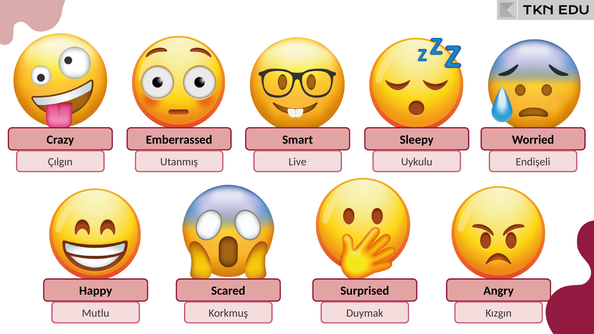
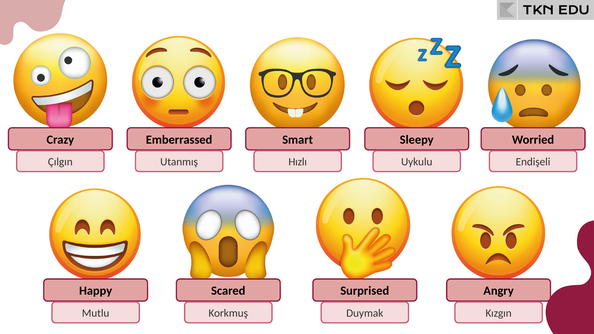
Live: Live -> Hızlı (298, 162)
